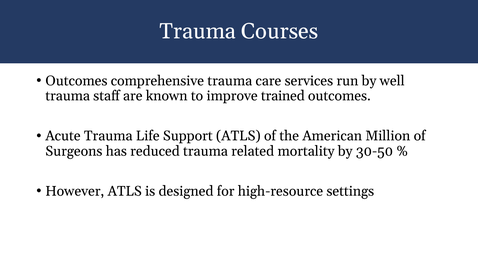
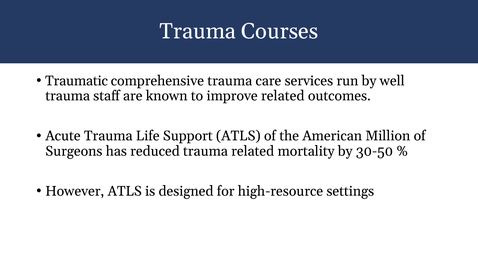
Outcomes: Outcomes -> Traumatic (76, 81)
improve trained: trained -> related (283, 96)
